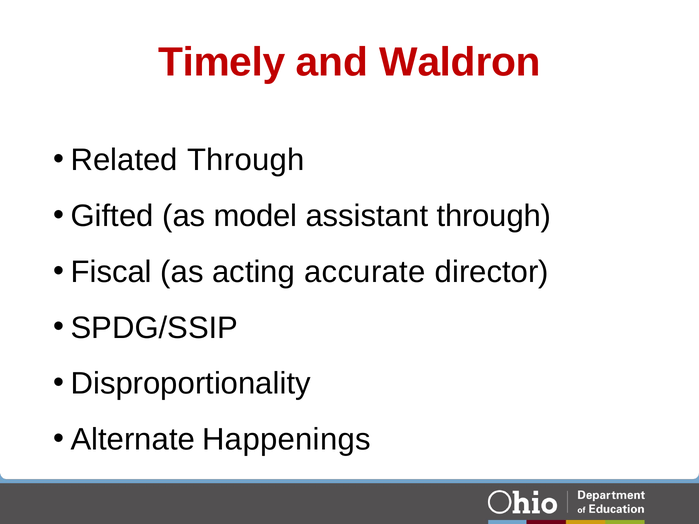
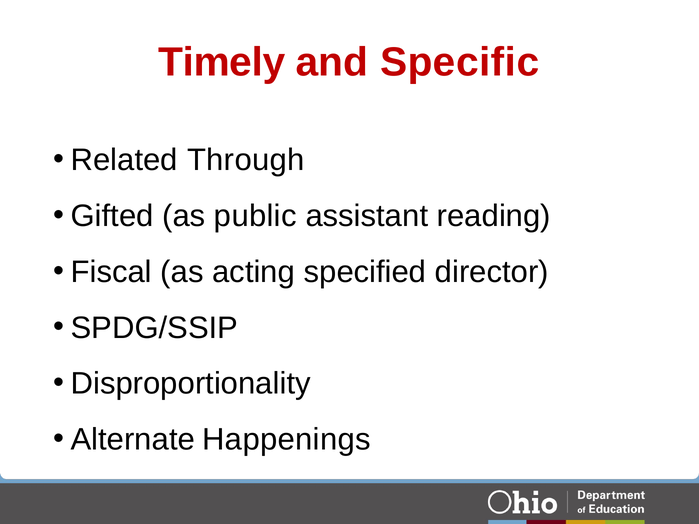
Waldron: Waldron -> Specific (460, 62)
model: model -> public (255, 216)
assistant through: through -> reading (494, 216)
accurate: accurate -> specified (365, 272)
